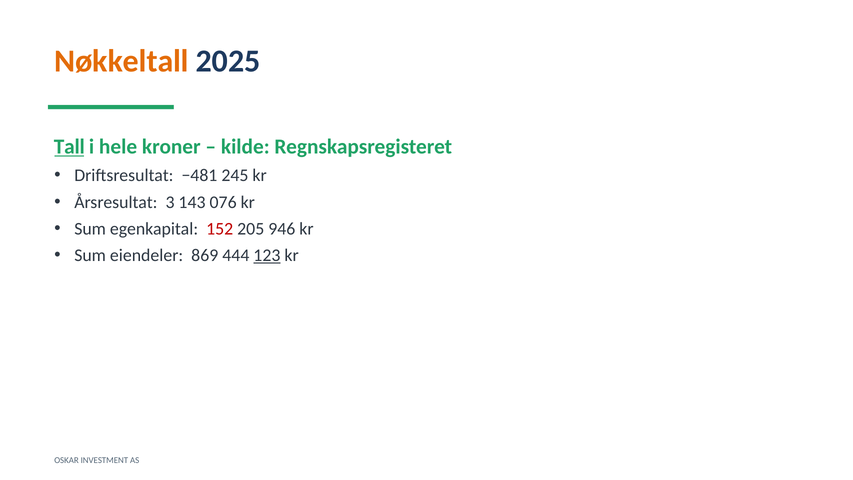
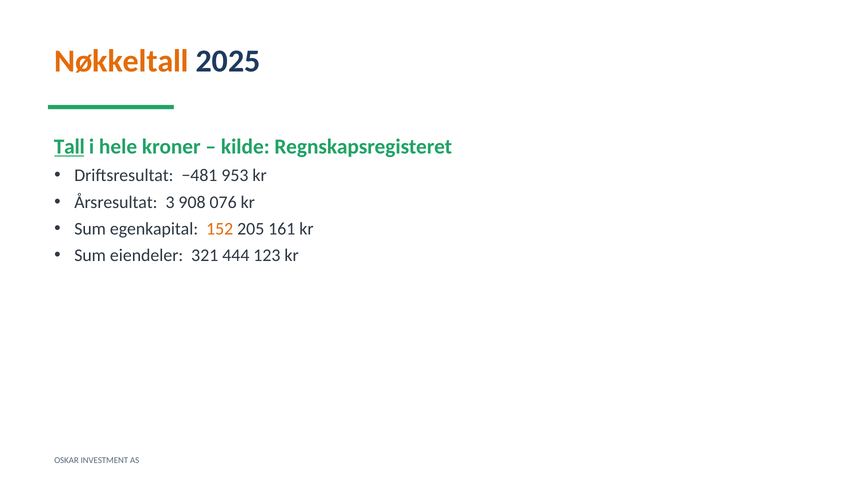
245: 245 -> 953 (235, 175)
143: 143 -> 908 (192, 202)
152 colour: red -> orange (220, 229)
946: 946 -> 161 (282, 229)
869: 869 -> 321 (205, 255)
123 underline: present -> none (267, 255)
